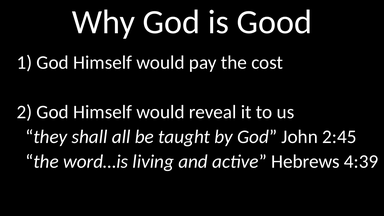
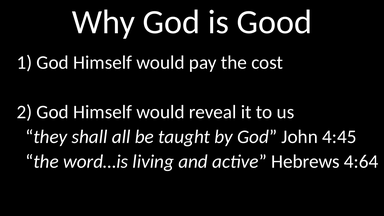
2:45: 2:45 -> 4:45 (339, 137)
4:39: 4:39 -> 4:64 (361, 162)
